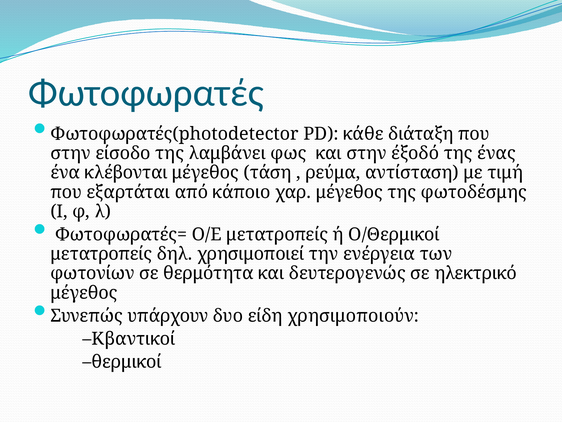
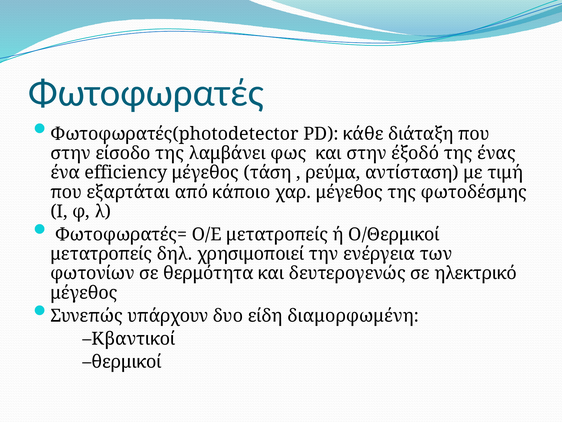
κλέβονται: κλέβονται -> efficiency (126, 173)
χρησιμοποιούν: χρησιμοποιούν -> διαμορφωμένη (353, 315)
